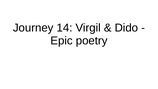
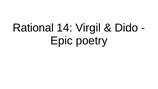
Journey: Journey -> Rational (33, 28)
